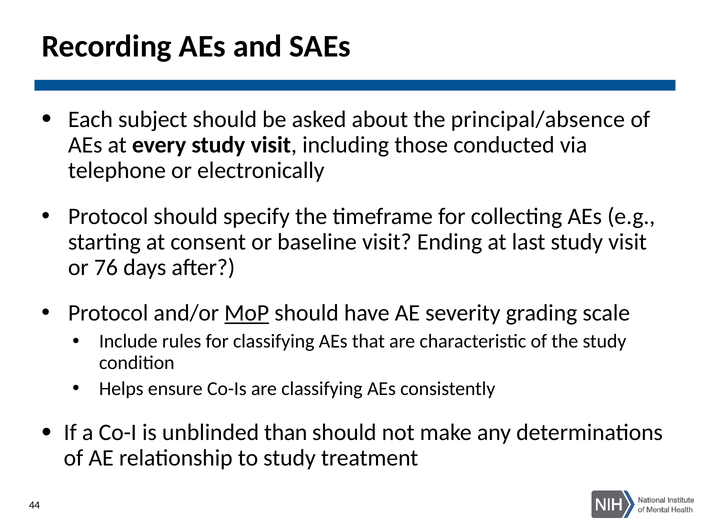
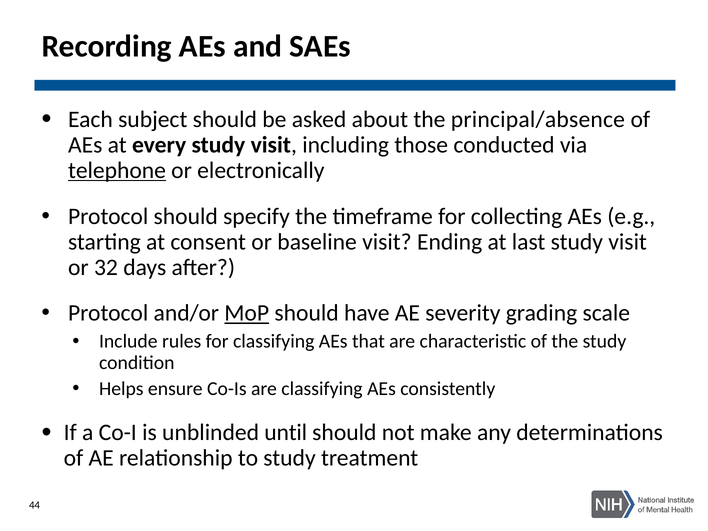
telephone underline: none -> present (117, 170)
76: 76 -> 32 (106, 267)
than: than -> until (286, 433)
